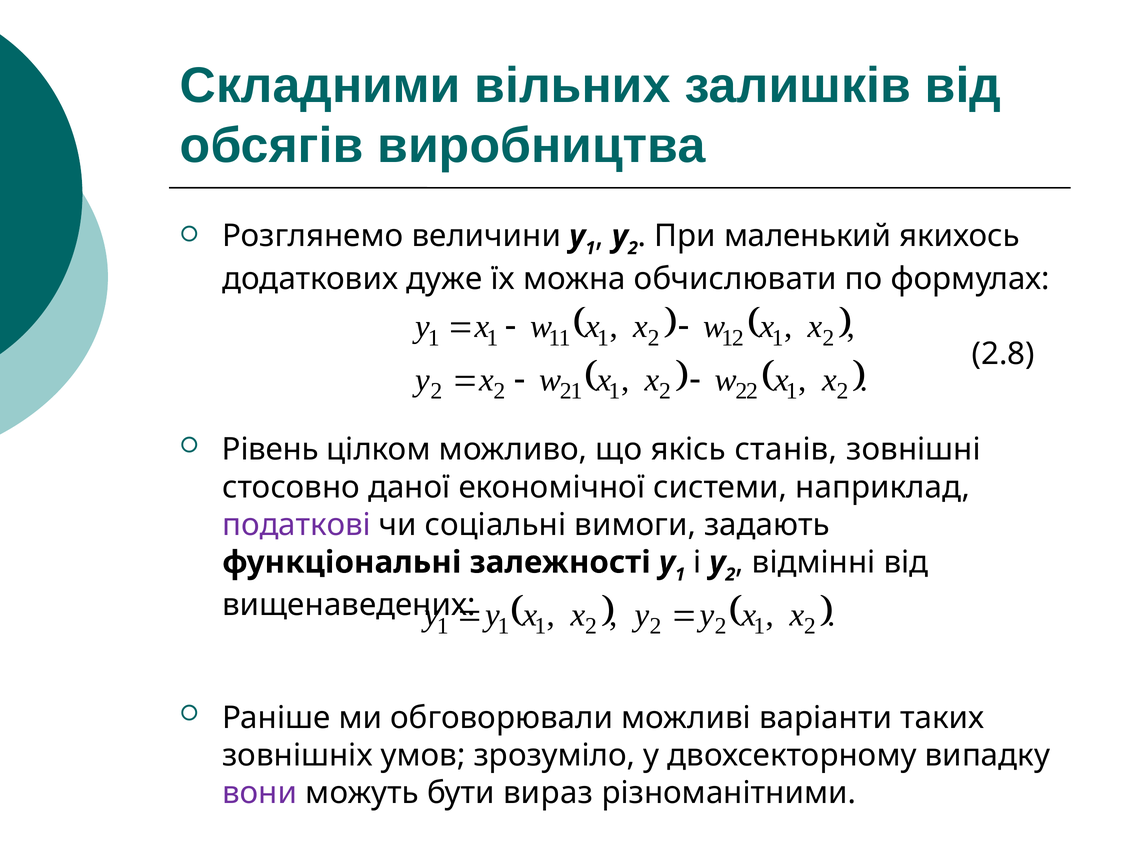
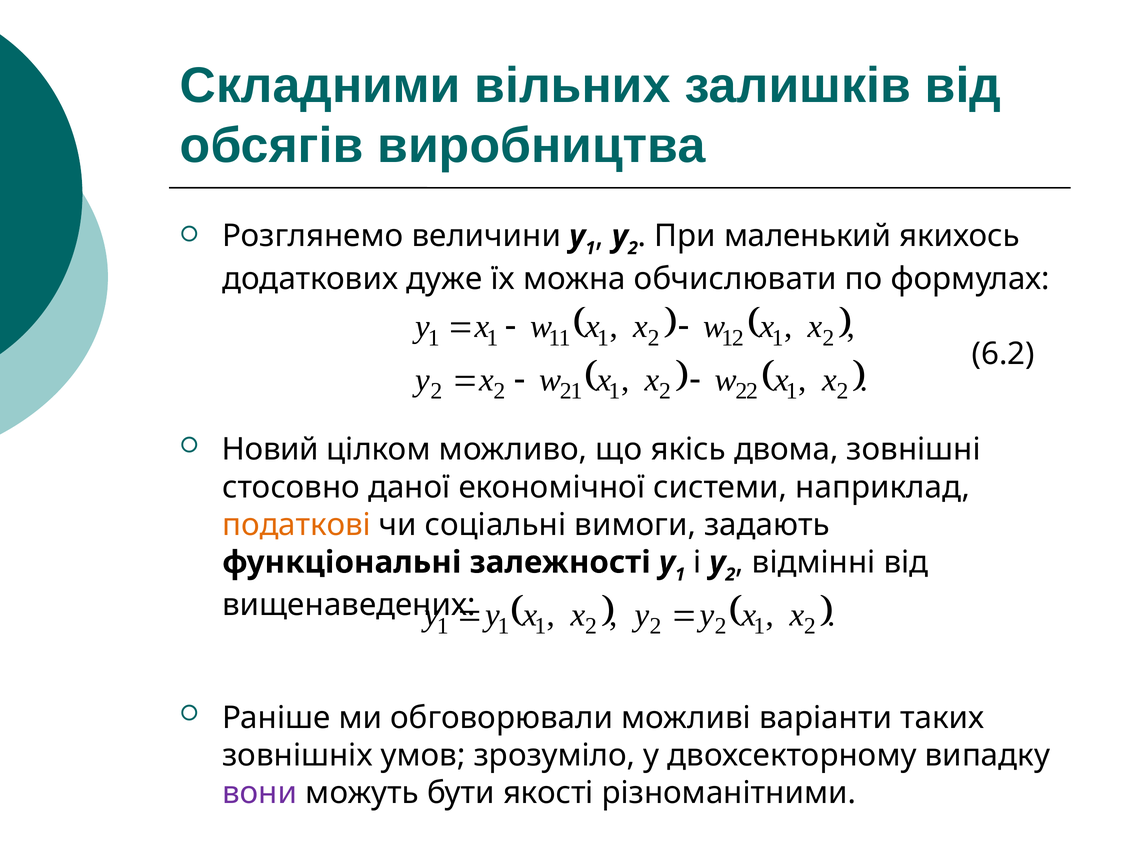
2.8: 2.8 -> 6.2 (1003, 354)
Рівень: Рівень -> Новий (270, 450)
станів: станів -> двома (786, 450)
податкові colour: purple -> orange (297, 525)
вираз: вираз -> якості (548, 793)
